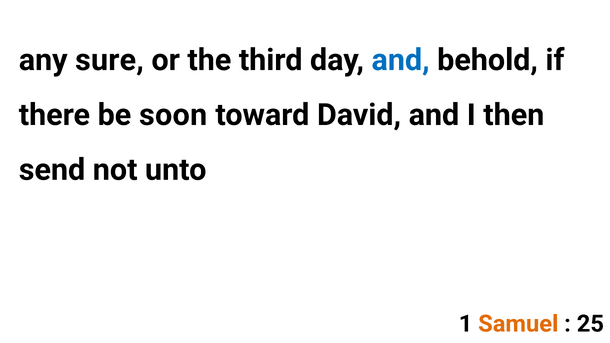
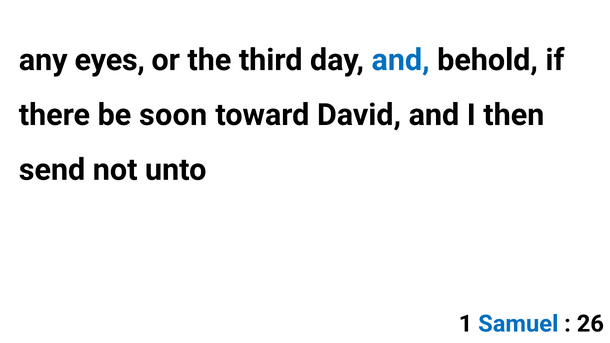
sure: sure -> eyes (110, 60)
Samuel colour: orange -> blue (518, 324)
25: 25 -> 26 (590, 324)
